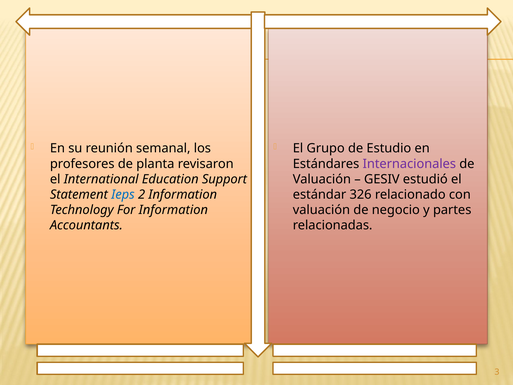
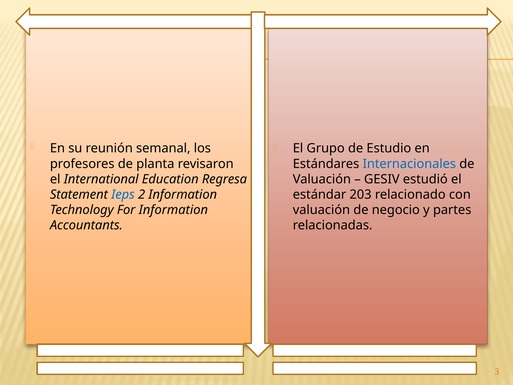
Internacionales colour: purple -> blue (409, 164)
Support: Support -> Regresa (224, 179)
326: 326 -> 203 (361, 194)
